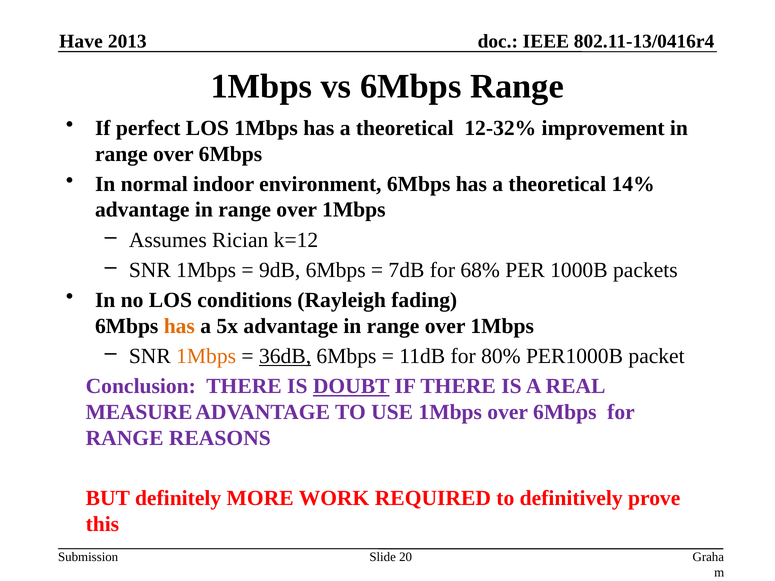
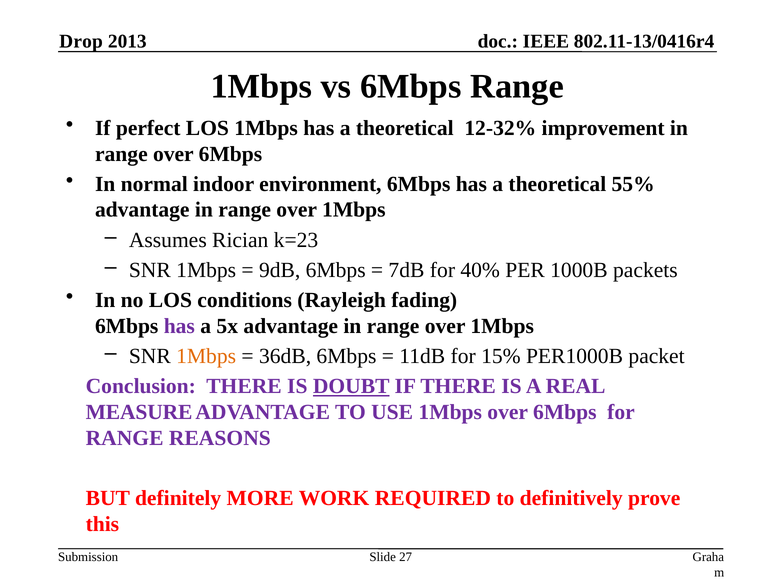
Have: Have -> Drop (81, 41)
14%: 14% -> 55% (633, 184)
k=12: k=12 -> k=23 (296, 240)
68%: 68% -> 40% (480, 270)
has colour: orange -> purple (179, 326)
36dB underline: present -> none (285, 356)
80%: 80% -> 15% (501, 356)
20: 20 -> 27 (406, 557)
